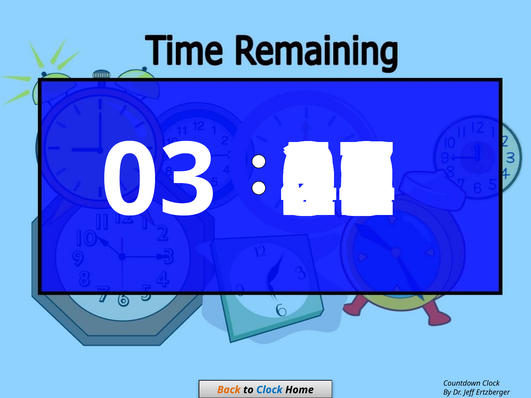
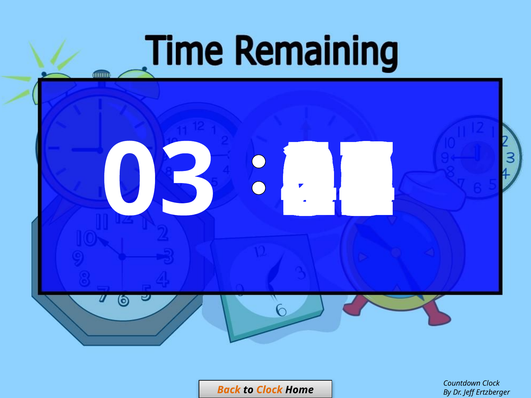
Clock colour: blue -> orange (269, 390)
